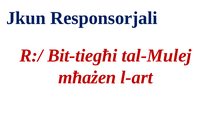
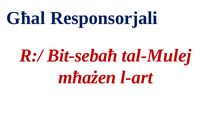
Jkun: Jkun -> Għal (26, 18)
Bit-tiegħi: Bit-tiegħi -> Bit-sebaħ (82, 56)
